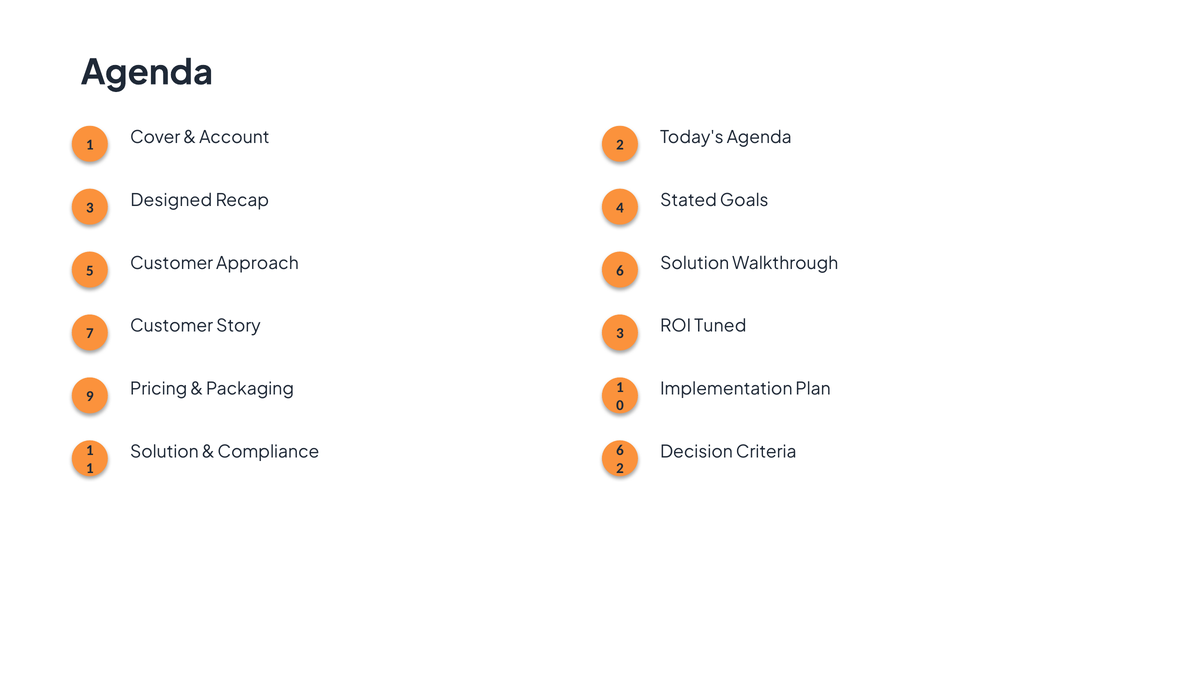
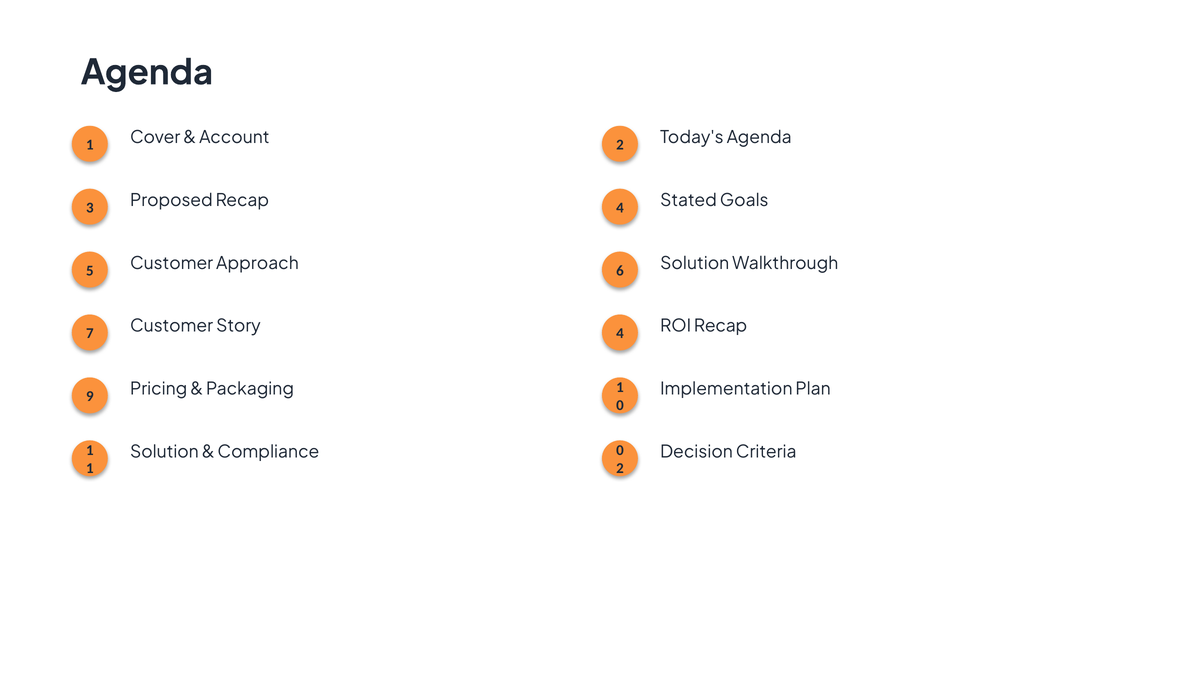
Designed: Designed -> Proposed (171, 200)
Story 3: 3 -> 4 (620, 333)
ROI Tuned: Tuned -> Recap (721, 326)
Compliance 6: 6 -> 0 (620, 450)
